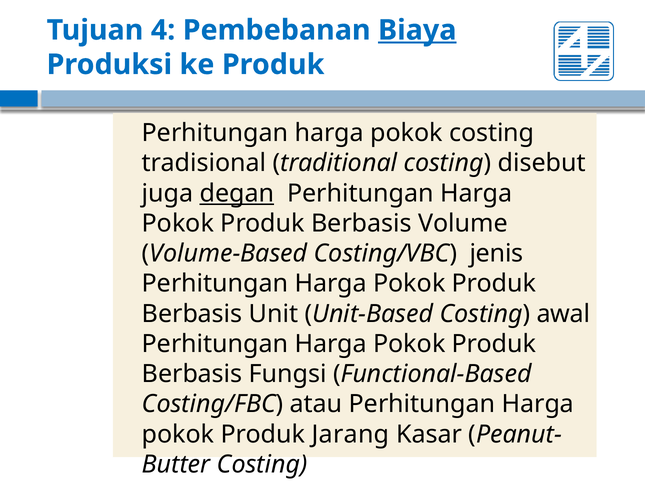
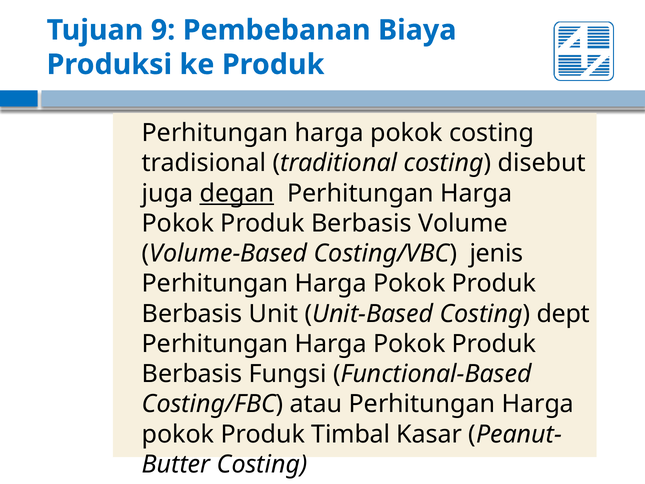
4: 4 -> 9 (163, 30)
Biaya underline: present -> none (417, 30)
awal: awal -> dept (563, 314)
Jarang: Jarang -> Timbal (351, 434)
